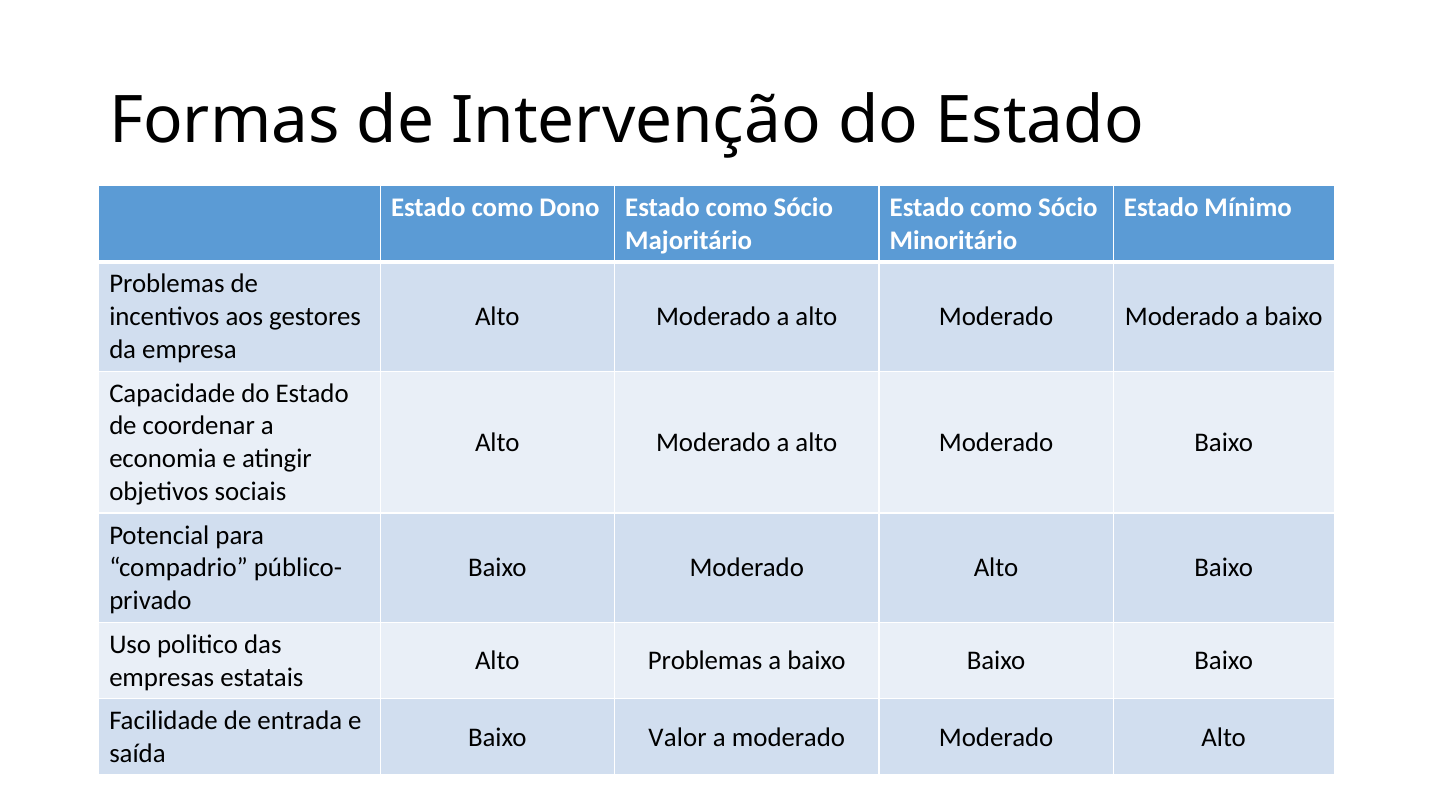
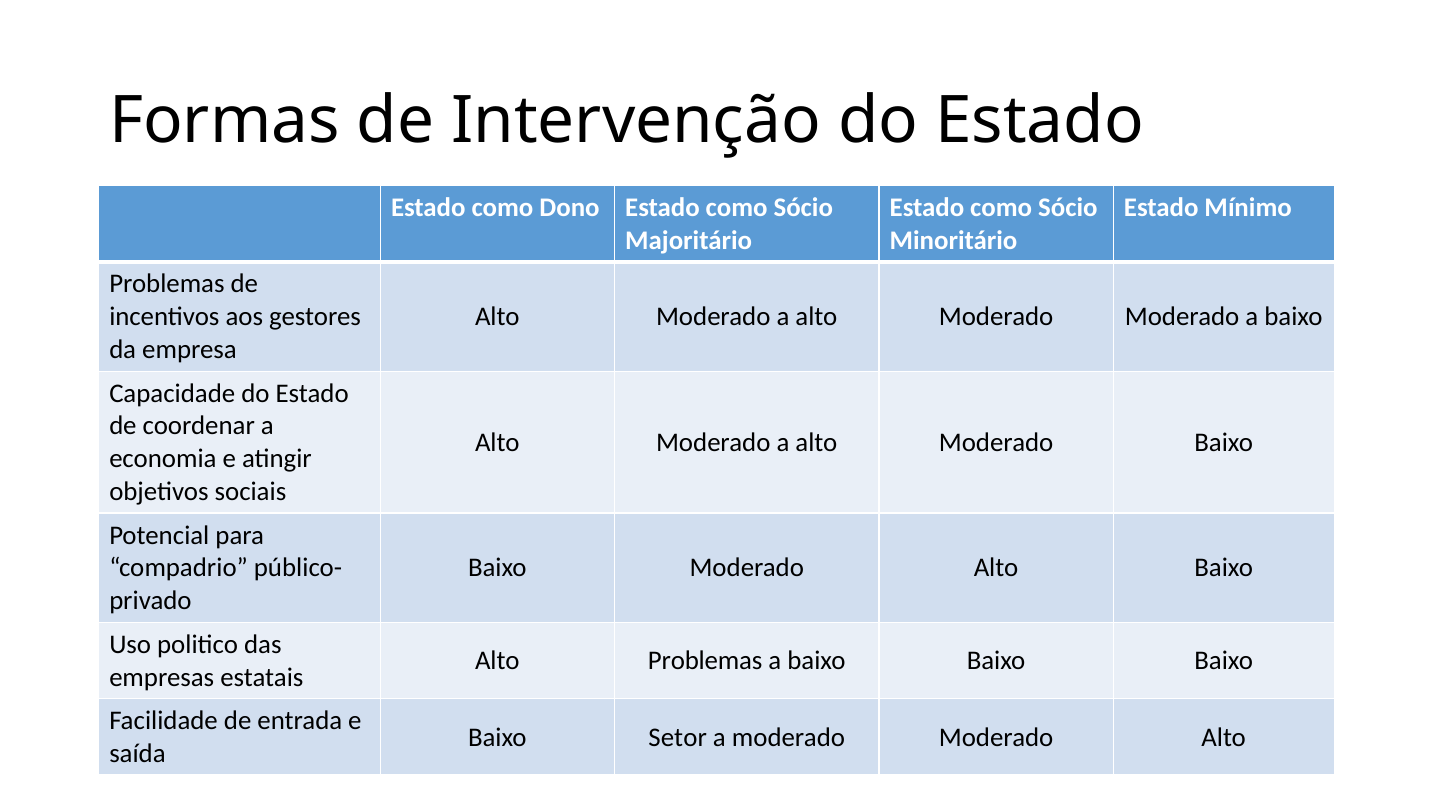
Valor: Valor -> Setor (678, 737)
